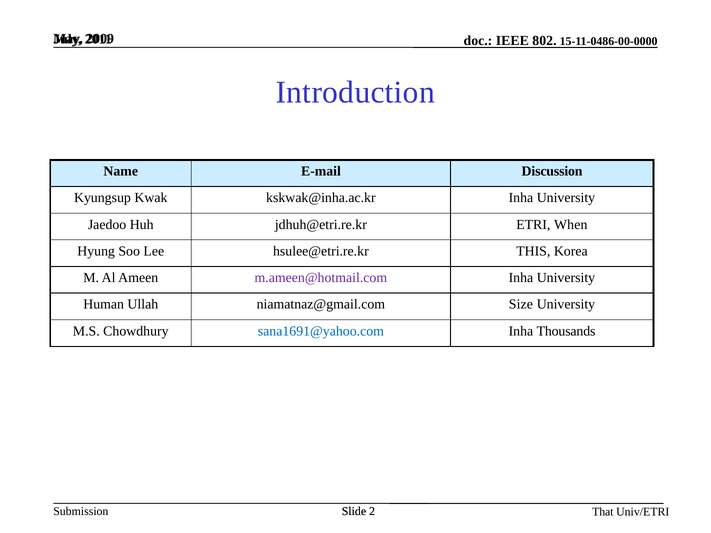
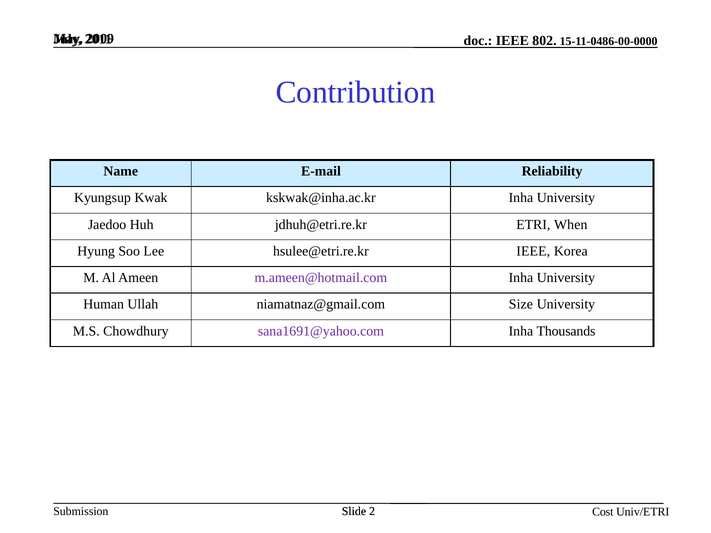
Introduction: Introduction -> Contribution (355, 92)
Discussion: Discussion -> Reliability (552, 171)
hsulee@etri.re.kr THIS: THIS -> IEEE (533, 251)
sana1691@yahoo.com colour: blue -> purple (321, 331)
That: That -> Cost (603, 512)
